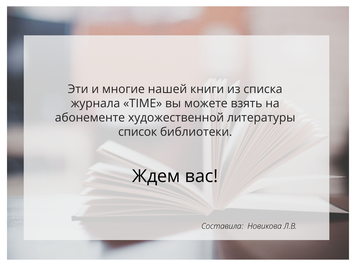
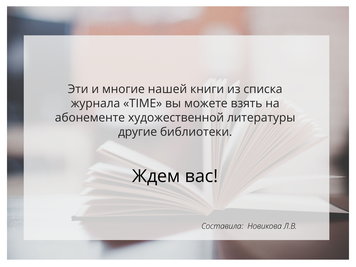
список: список -> другие (138, 132)
